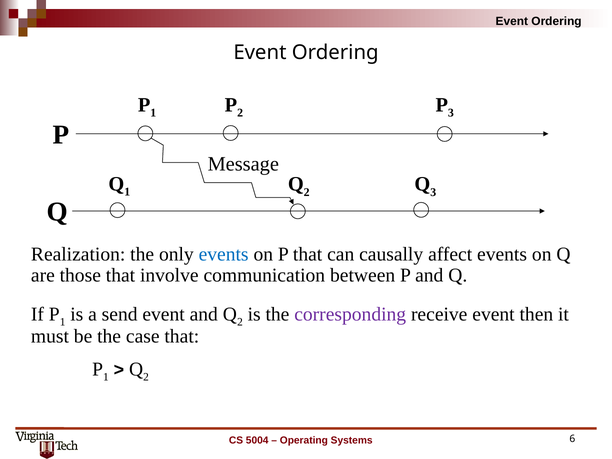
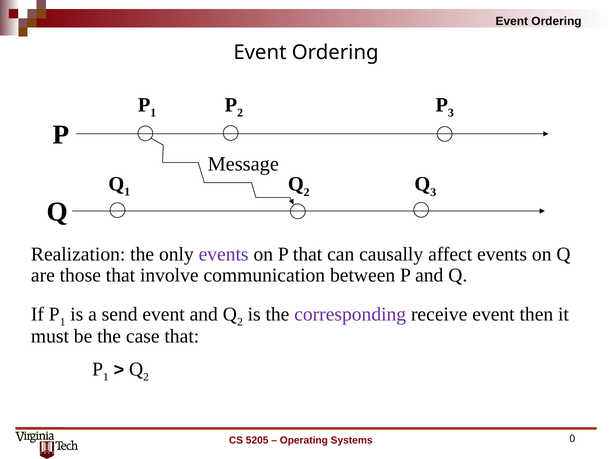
events colour: blue -> purple (224, 254)
5004: 5004 -> 5205 (257, 440)
6: 6 -> 0 (572, 439)
